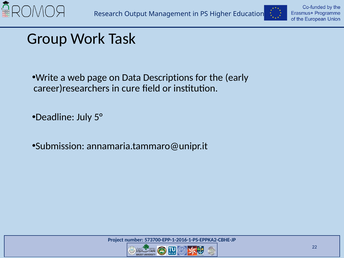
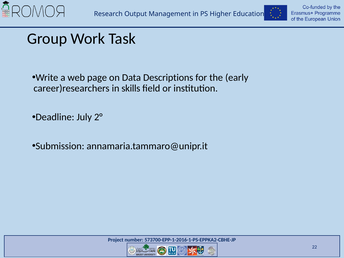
cure: cure -> skills (131, 88)
5°: 5° -> 2° (98, 117)
